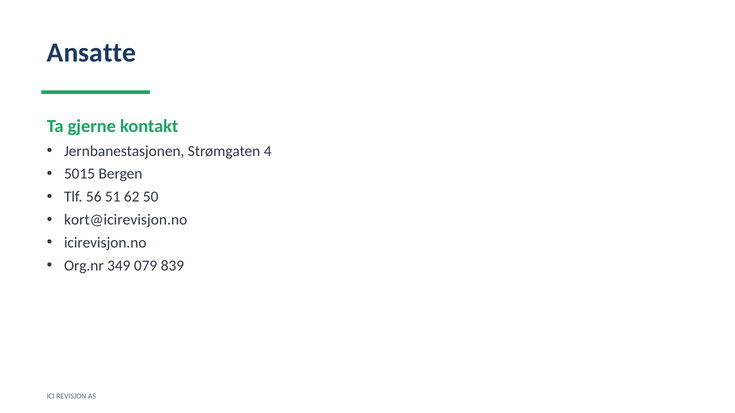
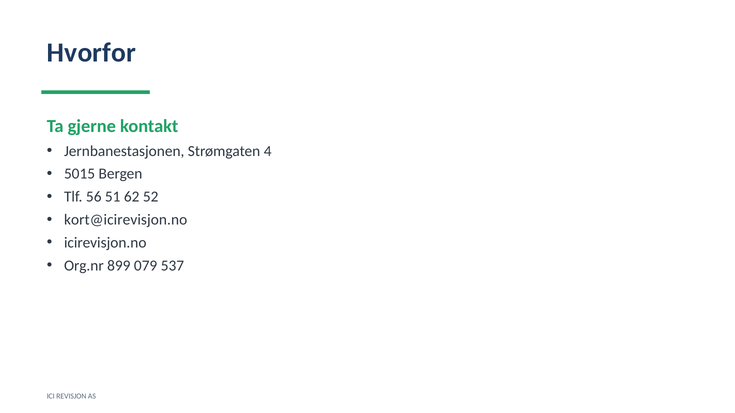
Ansatte: Ansatte -> Hvorfor (91, 52)
50: 50 -> 52 (151, 197)
349: 349 -> 899 (119, 266)
839: 839 -> 537 (172, 266)
